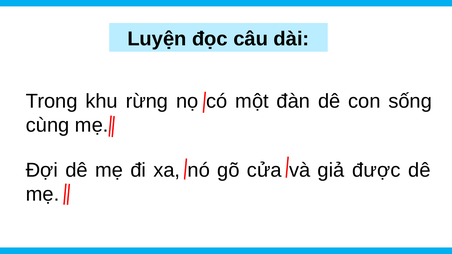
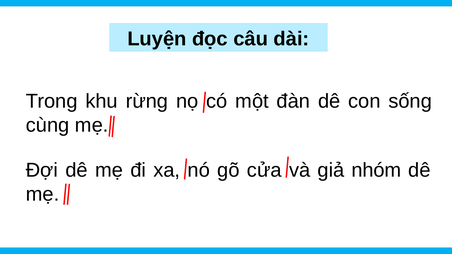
được: được -> nhóm (376, 170)
